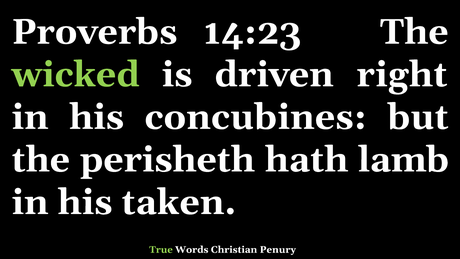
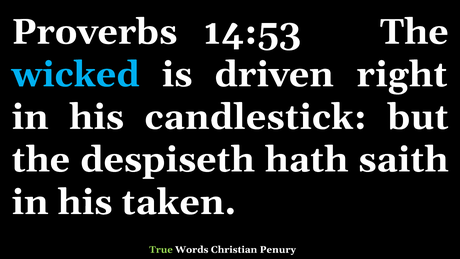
14:23: 14:23 -> 14:53 (252, 32)
wicked colour: light green -> light blue (76, 75)
concubines: concubines -> candlestick (256, 117)
perisheth: perisheth -> despiseth (167, 160)
lamb: lamb -> saith (403, 160)
